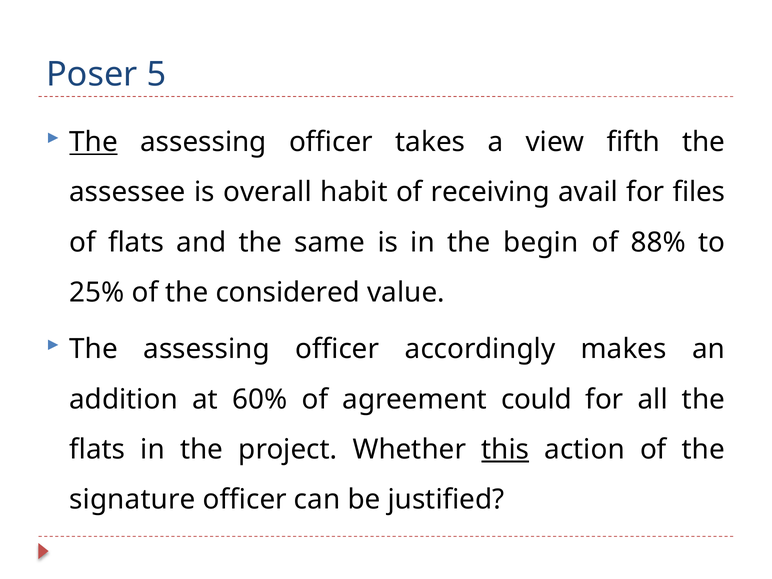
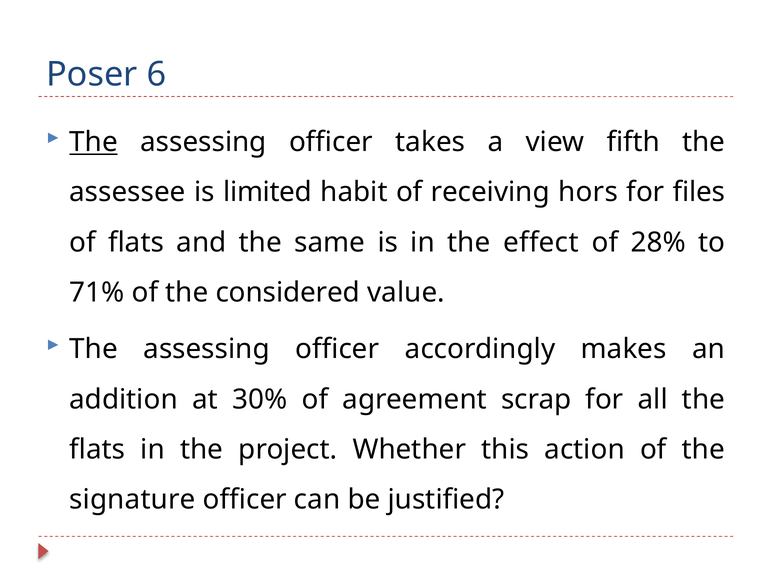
5: 5 -> 6 (156, 74)
overall: overall -> limited (268, 192)
avail: avail -> hors (588, 192)
begin: begin -> effect (541, 242)
88%: 88% -> 28% (658, 242)
25%: 25% -> 71% (97, 293)
60%: 60% -> 30% (260, 399)
could: could -> scrap (536, 399)
this underline: present -> none (505, 449)
